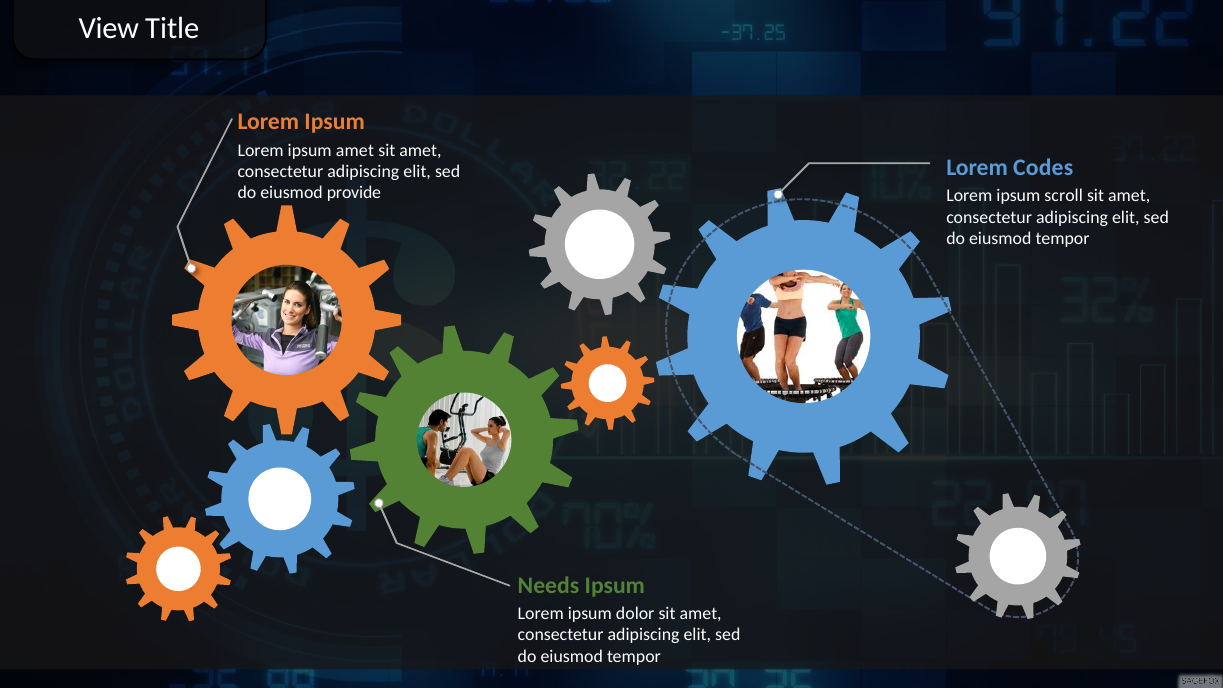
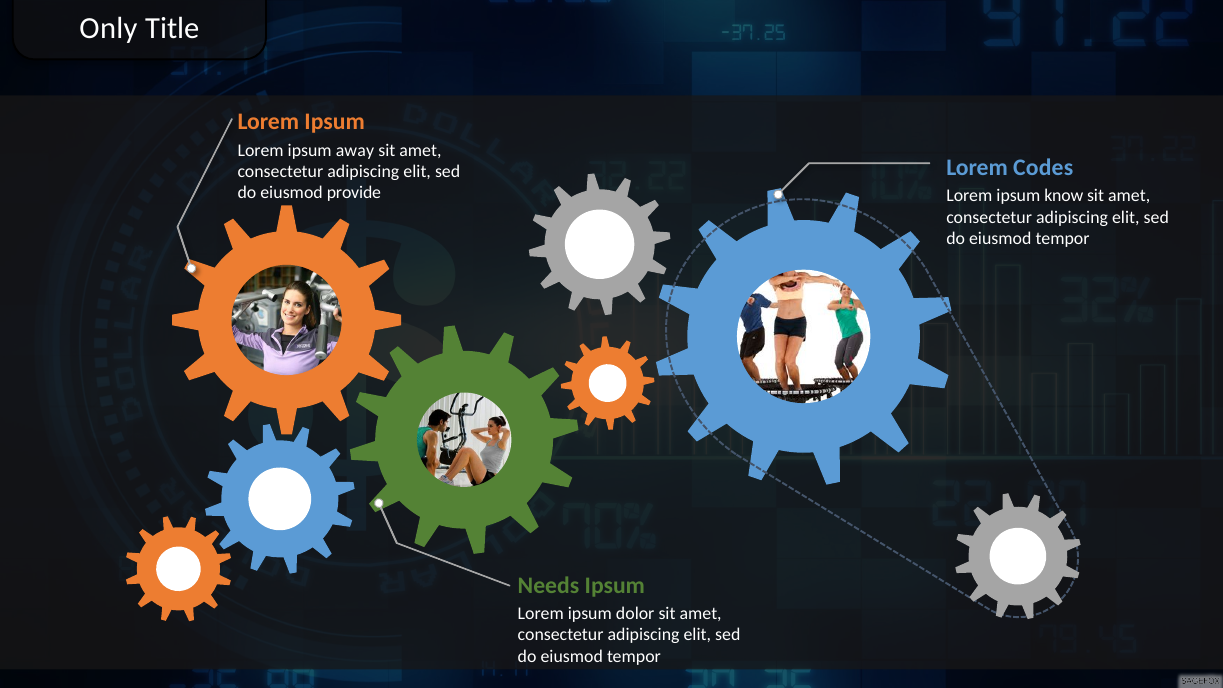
View: View -> Only (109, 29)
ipsum amet: amet -> away (355, 150)
scroll: scroll -> know (1064, 196)
